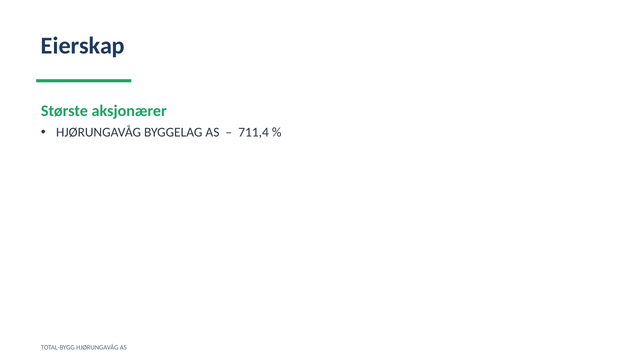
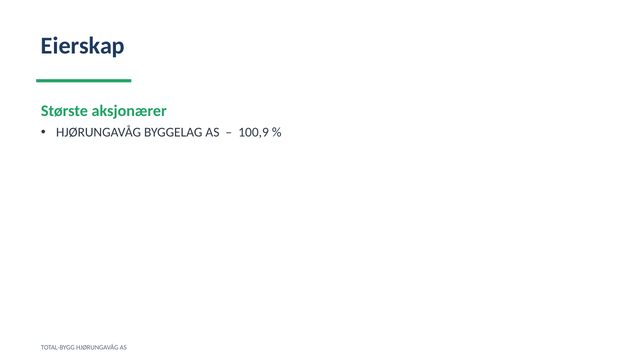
711,4: 711,4 -> 100,9 (254, 132)
